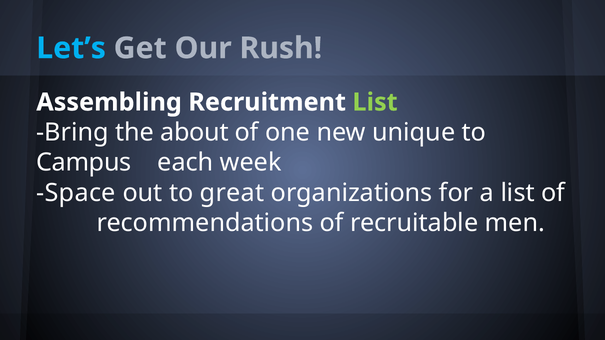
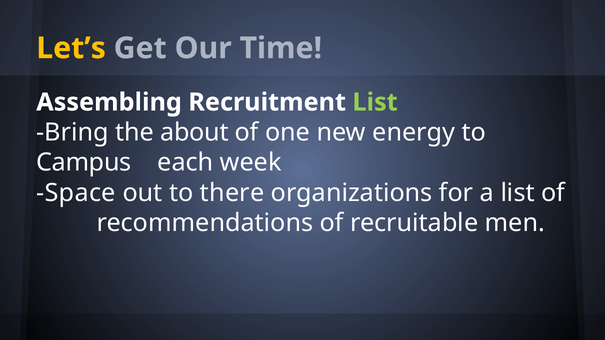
Let’s colour: light blue -> yellow (71, 48)
Rush: Rush -> Time (281, 48)
unique: unique -> energy (414, 133)
great: great -> there (232, 193)
